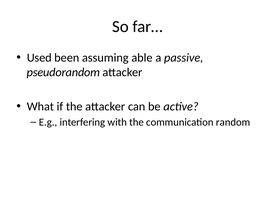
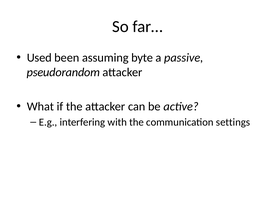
able: able -> byte (142, 58)
random: random -> settings (233, 122)
